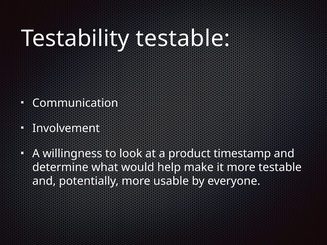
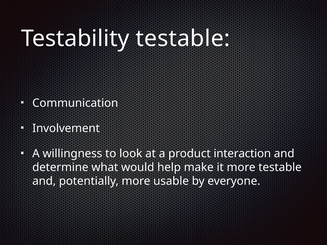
timestamp: timestamp -> interaction (242, 154)
